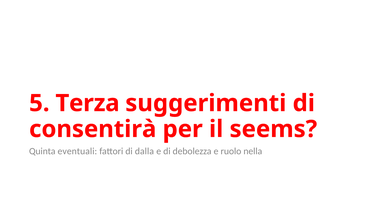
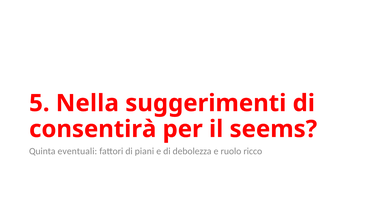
Terza: Terza -> Nella (87, 103)
dalla: dalla -> piani (144, 151)
nella: nella -> ricco (253, 151)
